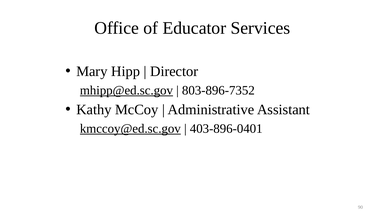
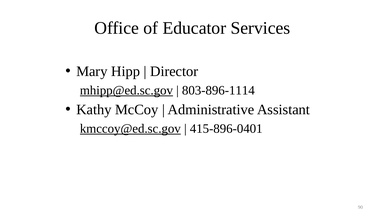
803-896-7352: 803-896-7352 -> 803-896-1114 (218, 90)
403-896-0401: 403-896-0401 -> 415-896-0401 (226, 128)
